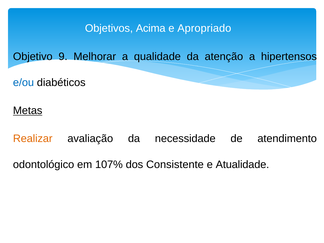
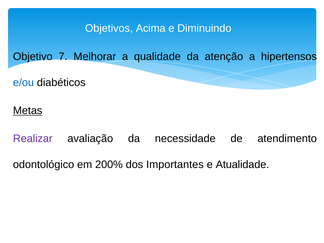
Apropriado: Apropriado -> Diminuindo (204, 28)
9: 9 -> 7 (63, 57)
Realizar colour: orange -> purple (33, 139)
107%: 107% -> 200% (109, 165)
Consistente: Consistente -> Importantes (175, 165)
